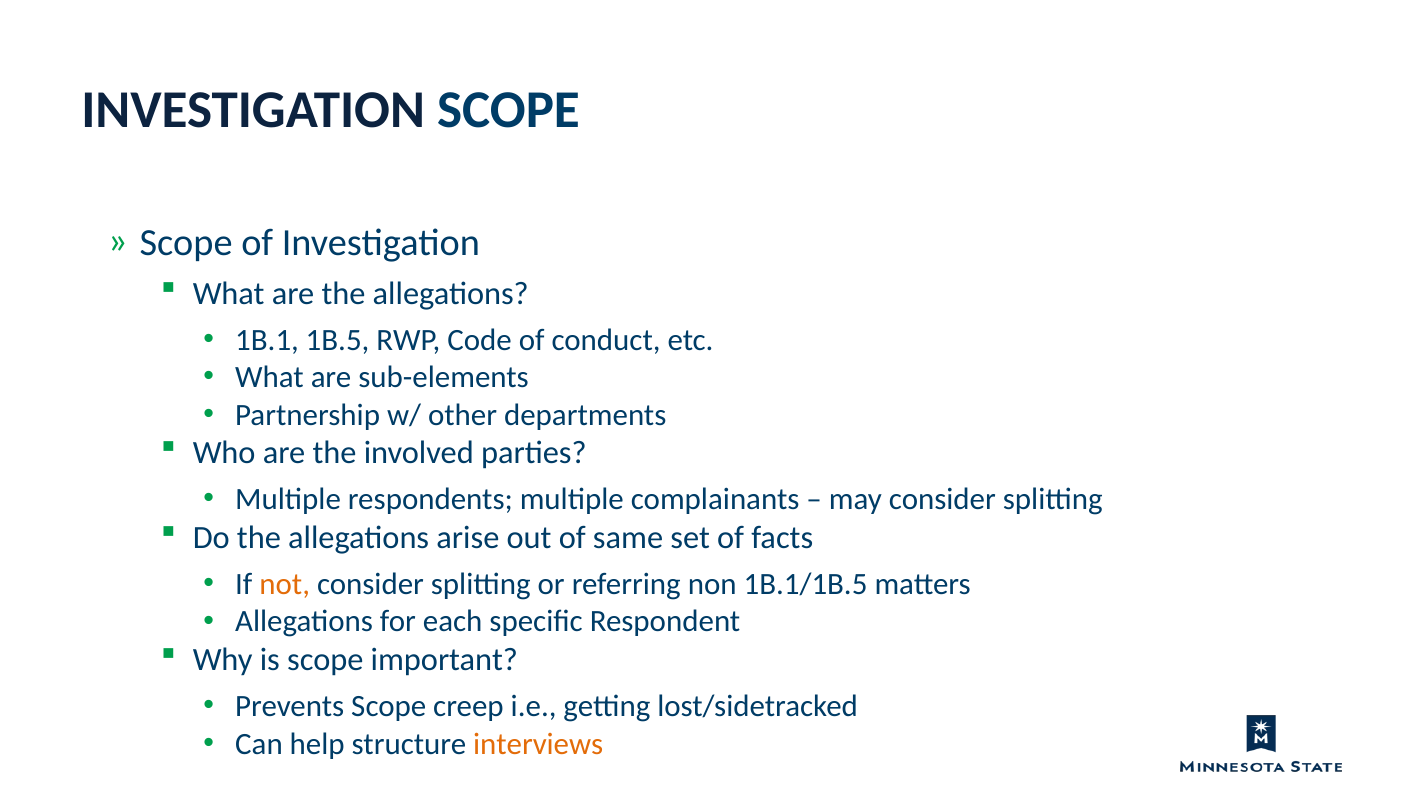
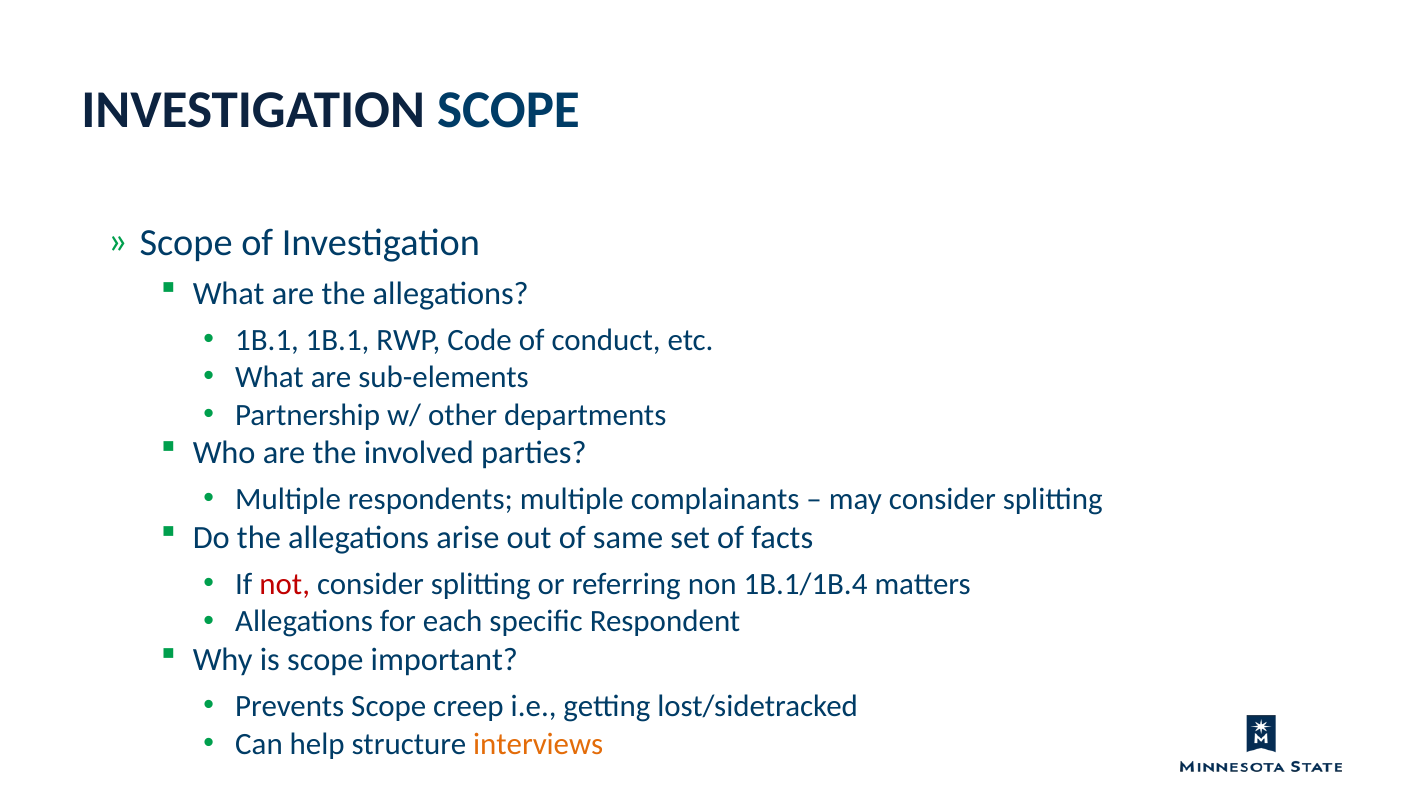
1B.1 1B.5: 1B.5 -> 1B.1 (338, 340)
not colour: orange -> red (285, 585)
1B.1/1B.5: 1B.1/1B.5 -> 1B.1/1B.4 (806, 585)
